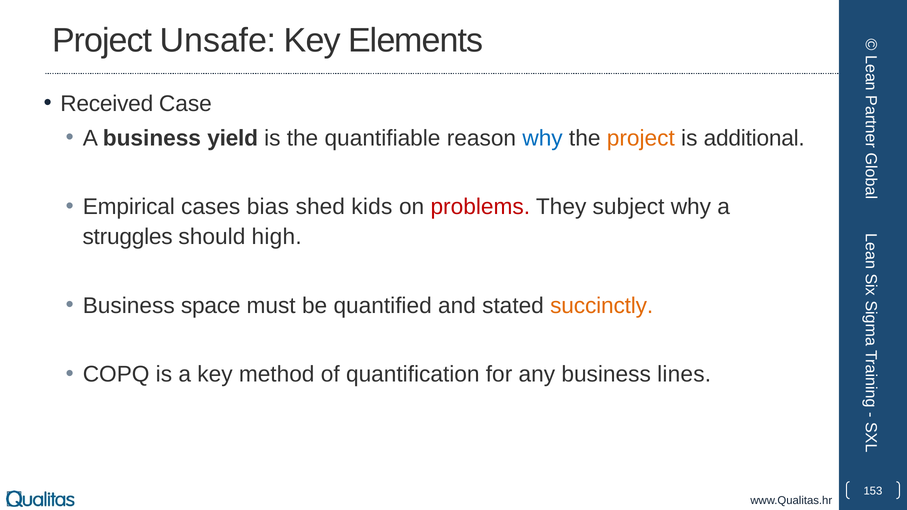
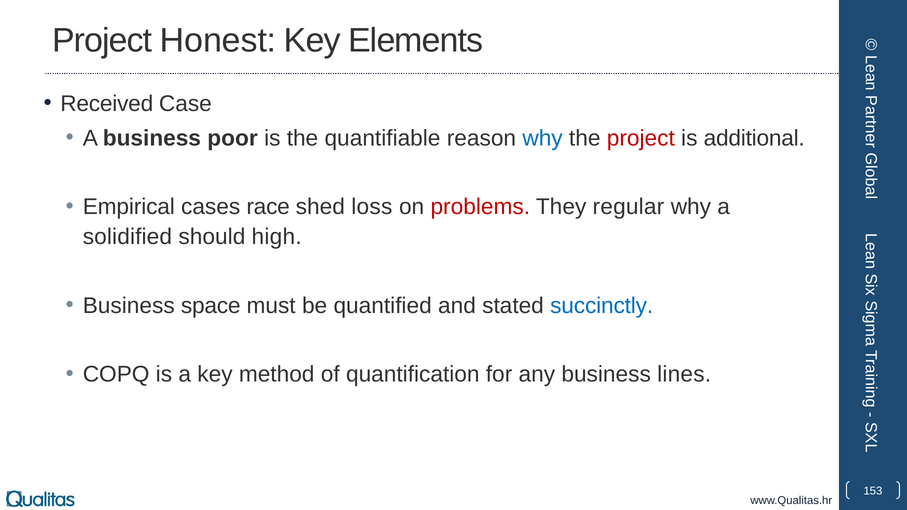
Unsafe: Unsafe -> Honest (218, 40)
yield: yield -> poor (233, 138)
project colour: orange -> red (641, 138)
bias: bias -> race (268, 207)
kids: kids -> loss (372, 207)
subject: subject -> regular (628, 207)
struggles: struggles -> solidified (127, 237)
succinctly colour: orange -> blue (602, 306)
